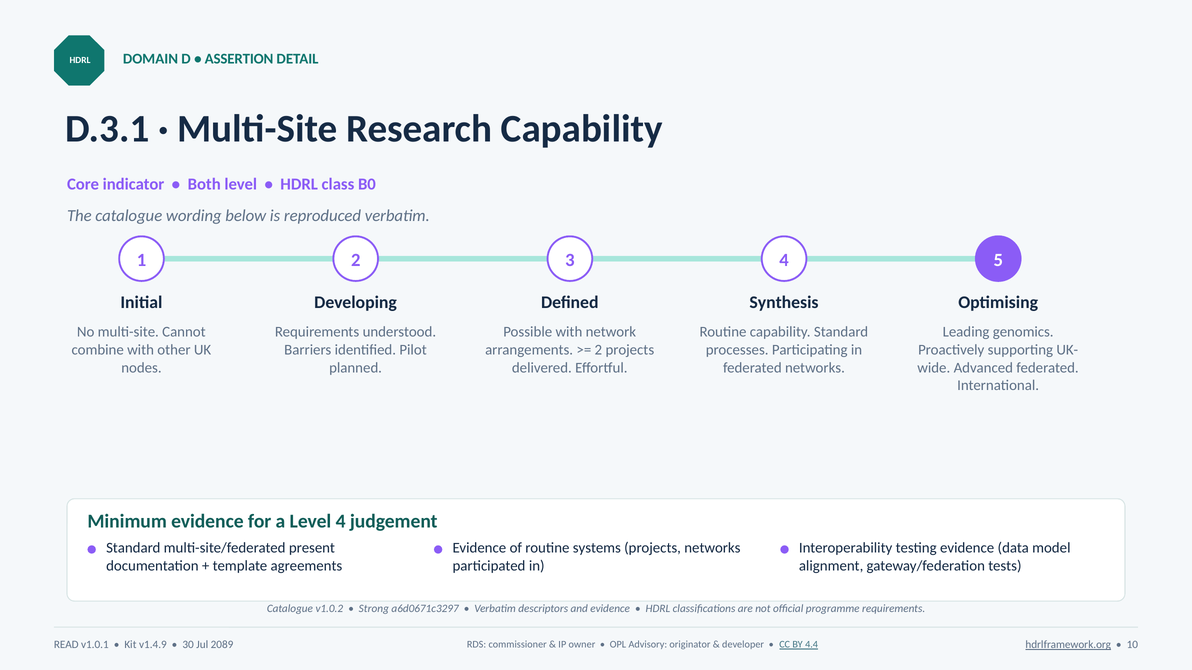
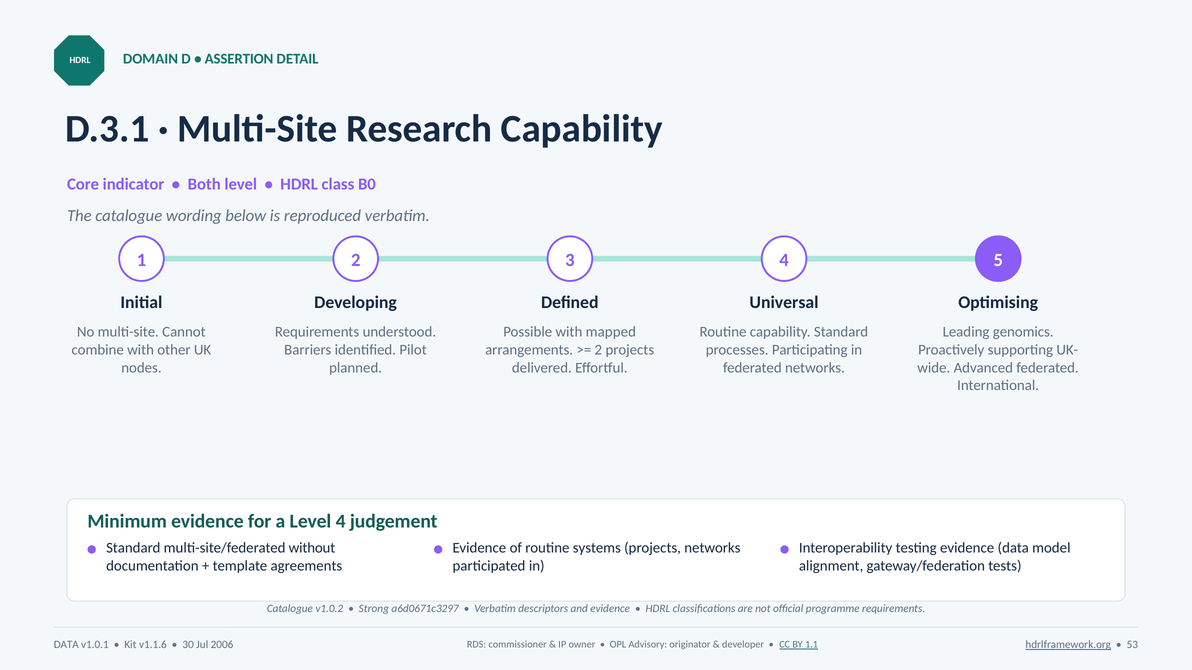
Synthesis: Synthesis -> Universal (784, 302)
network: network -> mapped (611, 332)
present: present -> without (312, 548)
READ: READ -> DATA (66, 645)
v1.4.9: v1.4.9 -> v1.1.6 (153, 645)
2089: 2089 -> 2006 (222, 645)
4.4: 4.4 -> 1.1 (812, 645)
10: 10 -> 53 (1132, 645)
